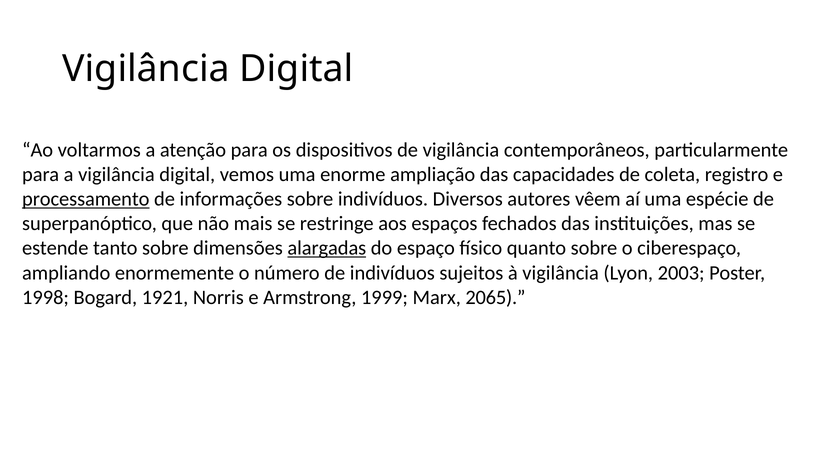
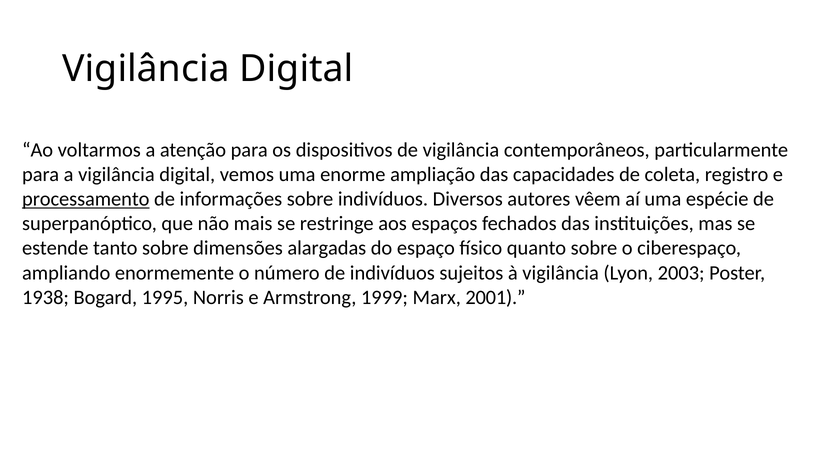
alargadas underline: present -> none (327, 248)
1998: 1998 -> 1938 (46, 297)
1921: 1921 -> 1995 (165, 297)
2065: 2065 -> 2001 (495, 297)
